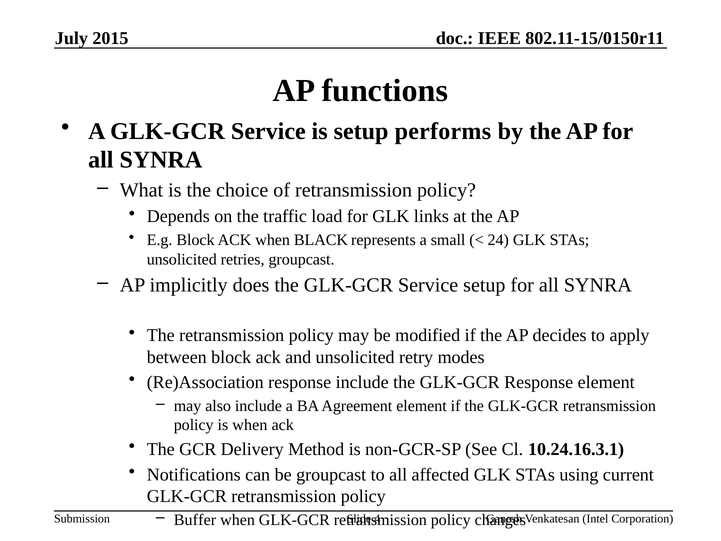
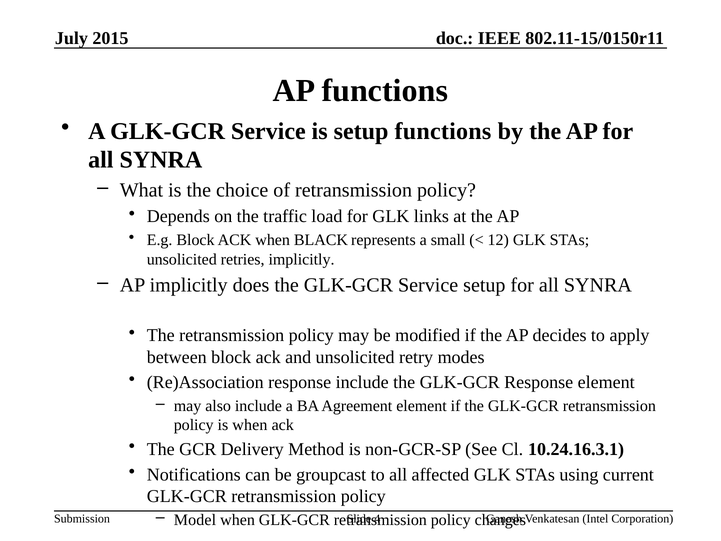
setup performs: performs -> functions (443, 131)
24: 24 -> 12 (498, 240)
retries groupcast: groupcast -> implicitly (302, 259)
Buffer: Buffer -> Model (195, 519)
